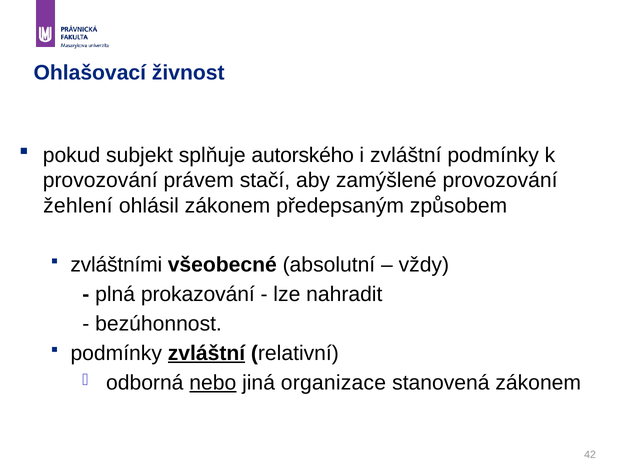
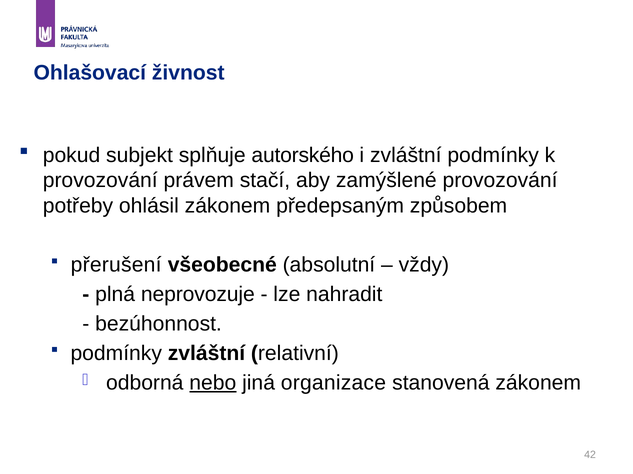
žehlení: žehlení -> potřeby (78, 206)
zvláštními: zvláštními -> přerušení (116, 265)
prokazování: prokazování -> neprovozuje (198, 295)
zvláštní underline: present -> none (206, 354)
